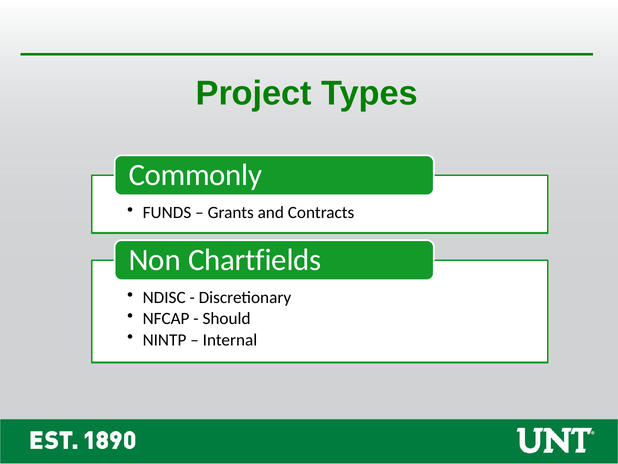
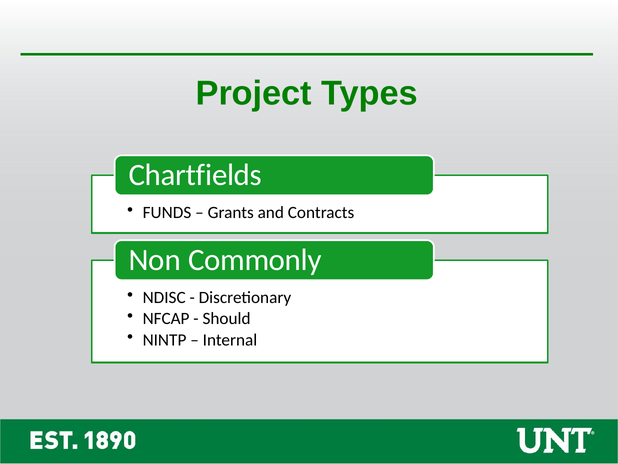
Commonly: Commonly -> Chartfields (195, 175)
Chartfields: Chartfields -> Commonly (255, 260)
